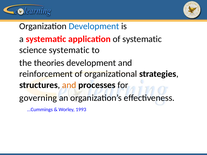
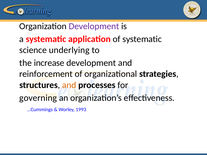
Development colour: blue -> purple (94, 26)
science systematic: systematic -> underlying (69, 50)
theories: theories -> increase (49, 63)
